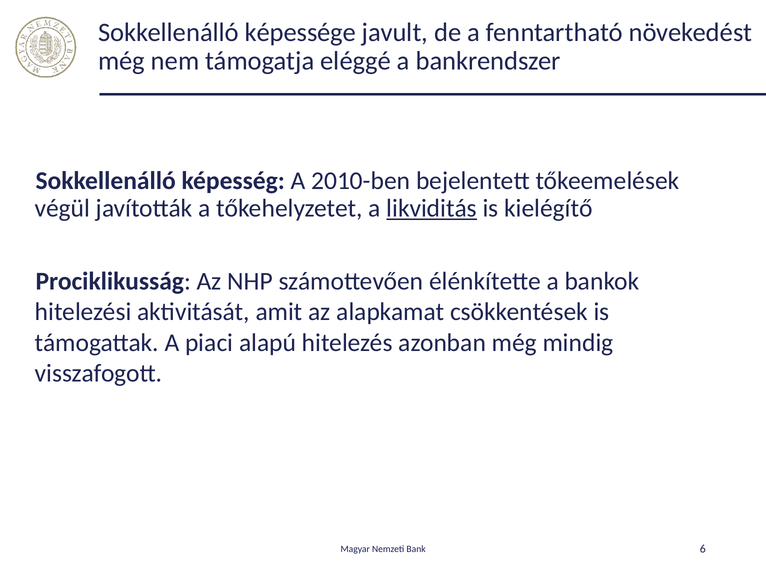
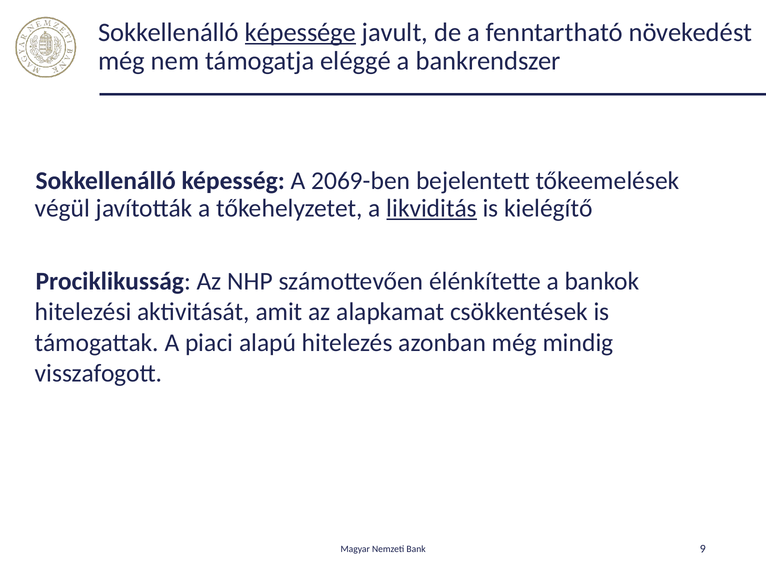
képessége underline: none -> present (300, 32)
2010-ben: 2010-ben -> 2069-ben (361, 180)
6: 6 -> 9 (703, 548)
